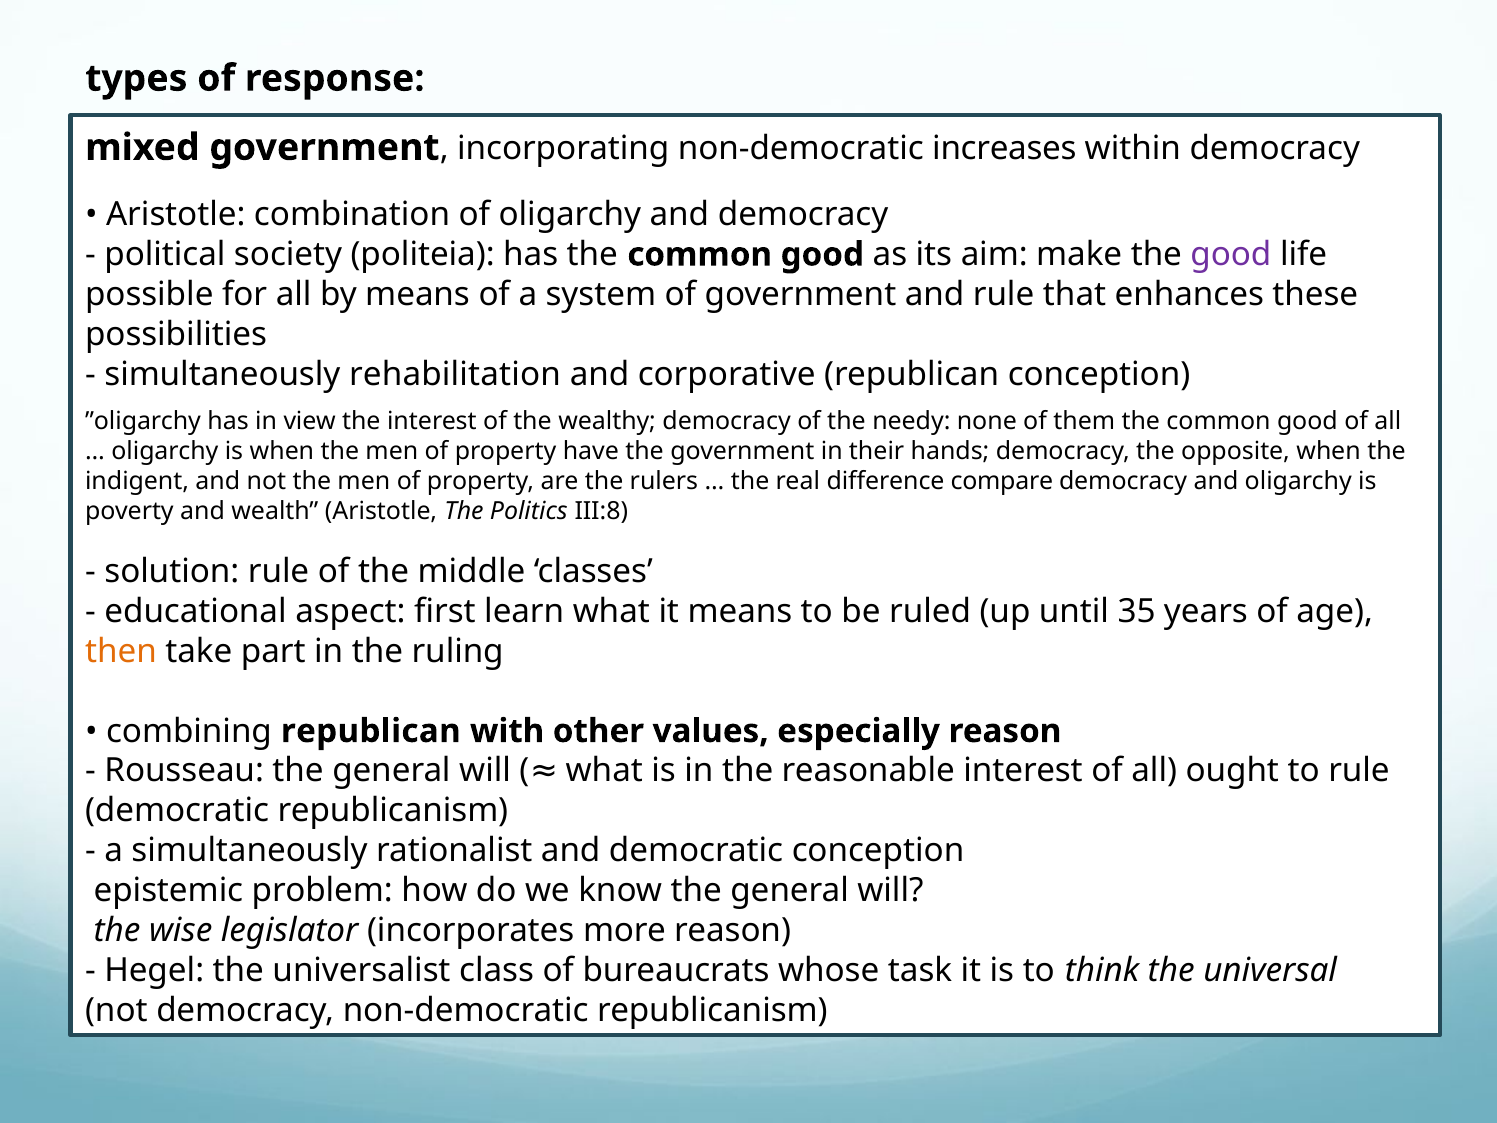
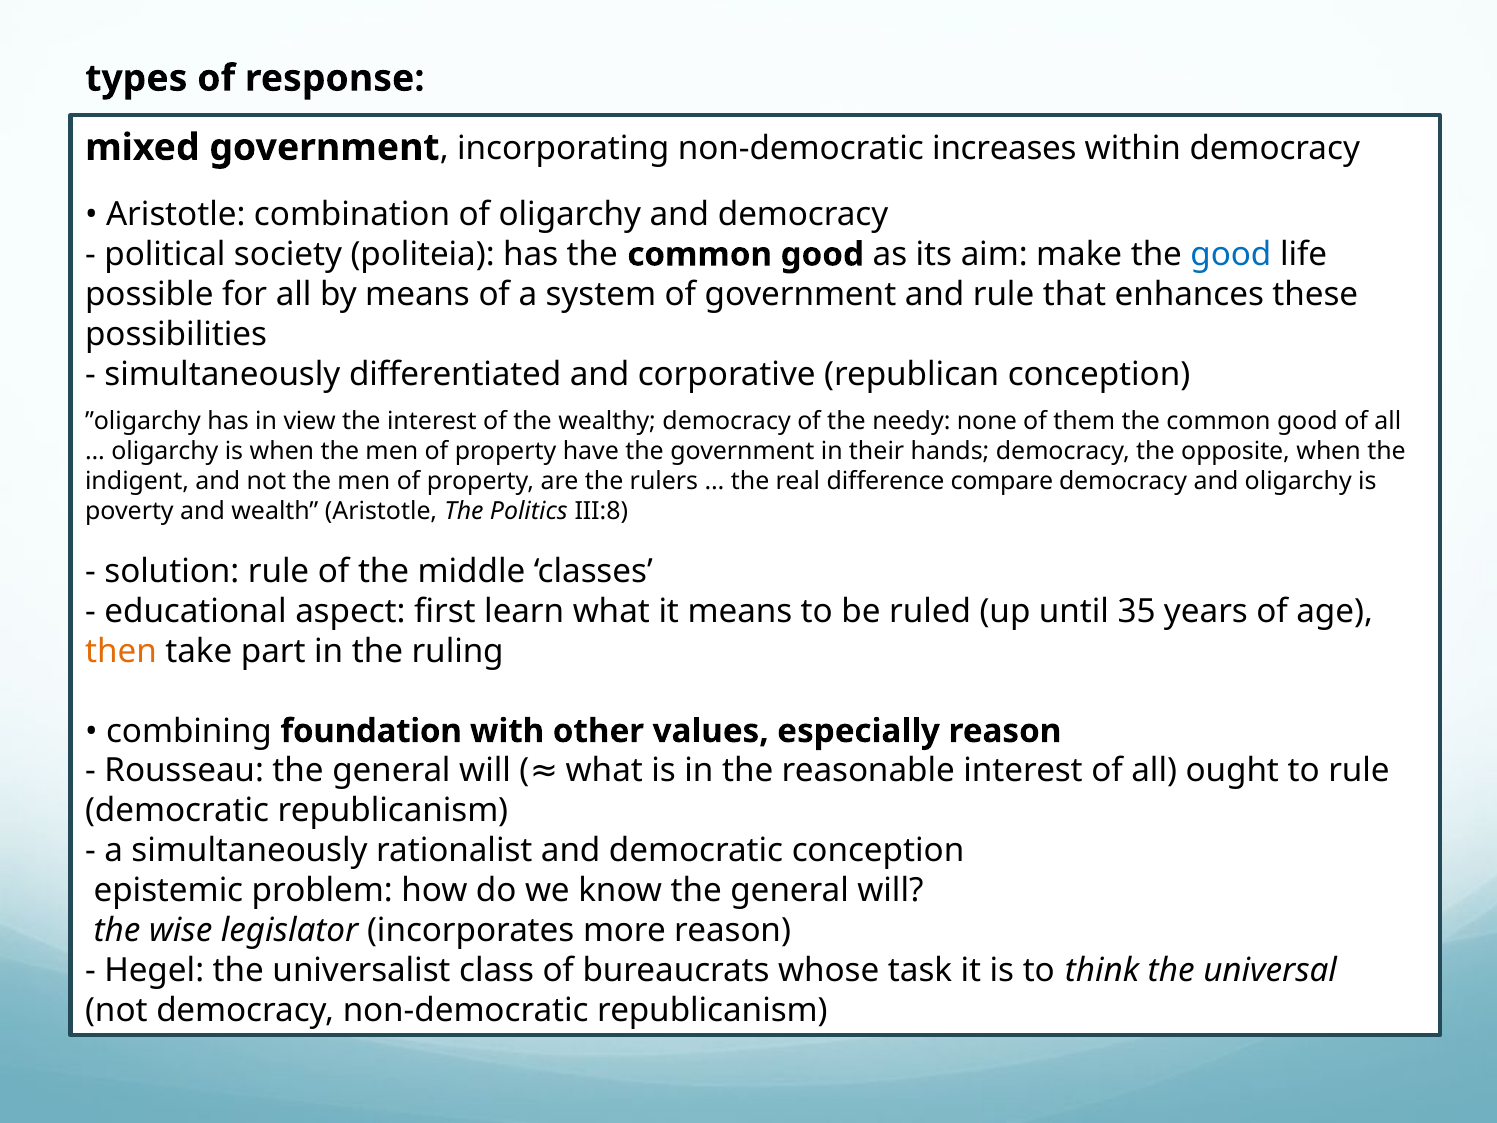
good colour: purple -> blue (1231, 254)
rehabilitation: rehabilitation -> differentiated (455, 374)
combining republican: republican -> foundation (371, 731)
